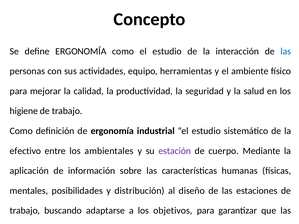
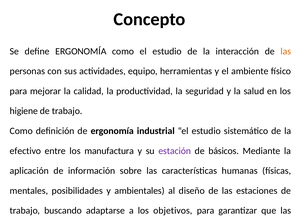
las colour: blue -> orange (286, 51)
ambientales: ambientales -> manufactura (109, 151)
cuerpo: cuerpo -> básicos (224, 151)
distribución: distribución -> ambientales (140, 191)
